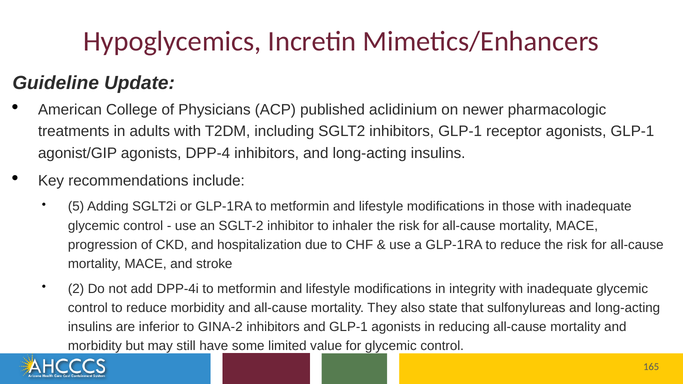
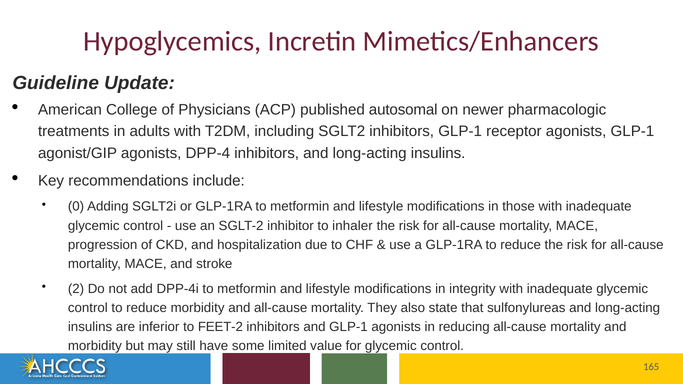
aclidinium: aclidinium -> autosomal (403, 110)
5: 5 -> 0 (76, 207)
GINA-2: GINA-2 -> FEET-2 (220, 327)
